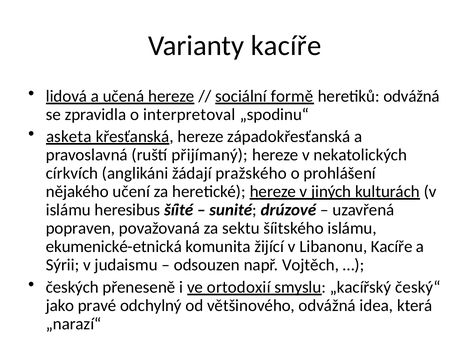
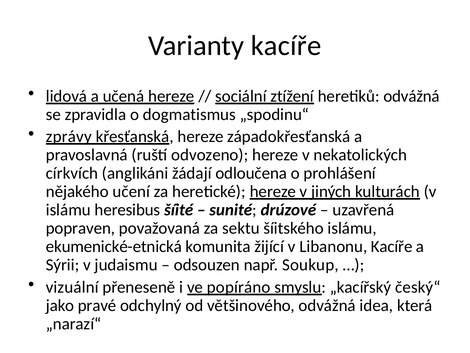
formě: formě -> ztížení (292, 96)
interpretoval: interpretoval -> dogmatismus (189, 114)
asketa: asketa -> zprávy (69, 136)
přijímaný: přijímaný -> odvozeno (210, 155)
pražského: pražského -> odloučena (251, 173)
Vojtěch: Vojtěch -> Soukup (310, 265)
českých: českých -> vizuální (72, 287)
ortodoxií: ortodoxií -> popíráno (239, 287)
